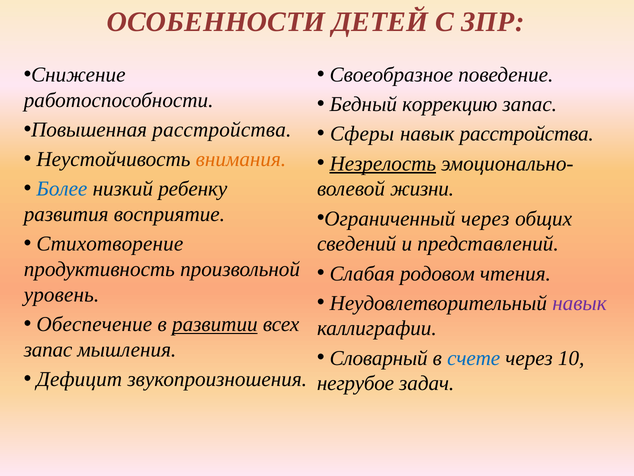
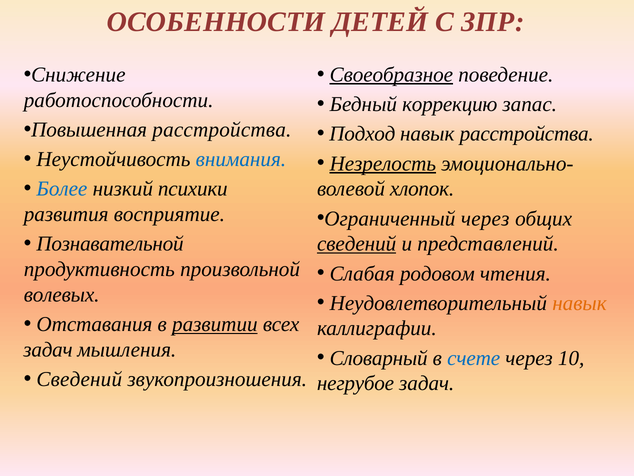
Своеобразное underline: none -> present (391, 75)
Сферы: Сферы -> Подход (362, 134)
внимания colour: orange -> blue (241, 159)
ребенку: ребенку -> психики (193, 189)
жизни: жизни -> хлопок (422, 189)
Стихотворение: Стихотворение -> Познавательной (110, 244)
сведений underline: none -> present (357, 244)
уровень: уровень -> волевых (62, 294)
навык colour: purple -> orange (579, 303)
Обеспечение: Обеспечение -> Отставания (94, 324)
запас: запас -> задач (48, 349)
Дефицит: Дефицит -> Сведений (79, 379)
